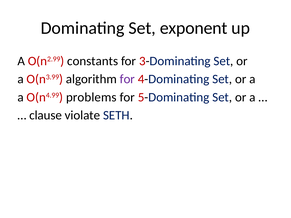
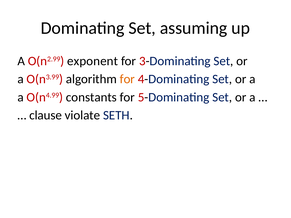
exponent: exponent -> assuming (194, 28)
constants: constants -> exponent (93, 61)
for colour: purple -> orange (127, 79)
problems: problems -> constants (91, 97)
